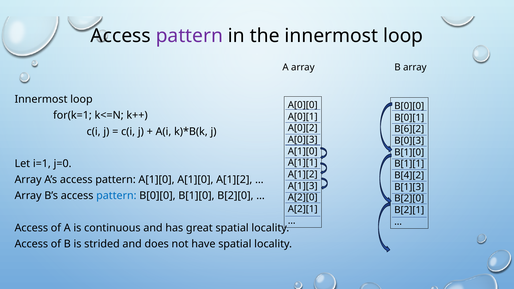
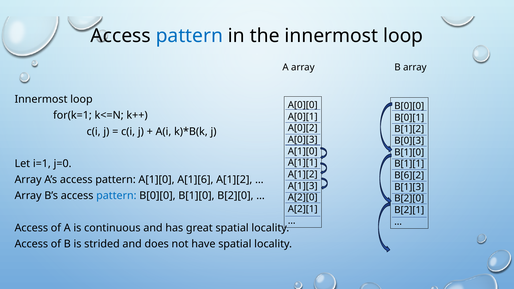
pattern colour: purple -> blue (189, 36)
B[6][2: B[6][2 -> B[1][2 (409, 129)
B[4][2: B[4][2 -> B[6][2 (409, 175)
A[1][0 A[1][0: A[1][0 -> A[1][6 (195, 180)
